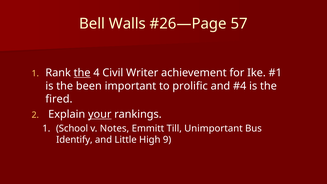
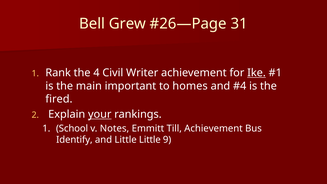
Walls: Walls -> Grew (127, 24)
57: 57 -> 31 (239, 24)
the underline: present -> none (82, 73)
Ike underline: none -> present (256, 73)
been: been -> main (89, 86)
prolific: prolific -> homes (190, 86)
Till Unimportant: Unimportant -> Achievement (213, 128)
Little High: High -> Little (150, 140)
